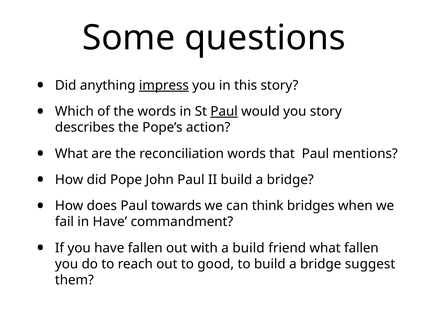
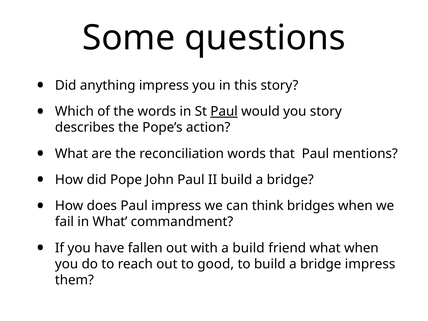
impress underline: present -> none (164, 85)
Paul towards: towards -> impress (176, 206)
in Have: Have -> What (110, 222)
what fallen: fallen -> when (361, 248)
bridge suggest: suggest -> impress (370, 264)
